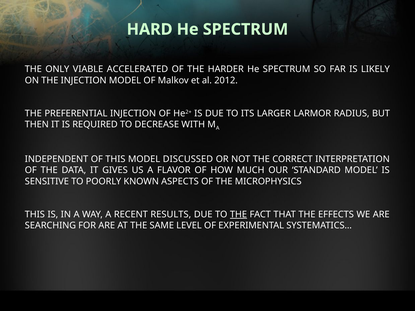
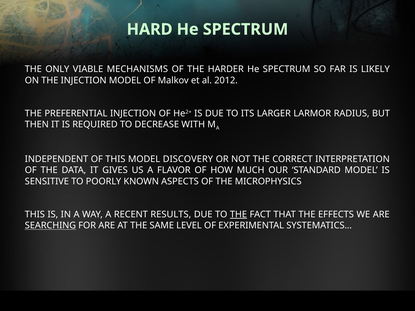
ACCELERATED: ACCELERATED -> MECHANISMS (137, 69)
DISCUSSED: DISCUSSED -> DISCOVERY (188, 159)
SEARCHING underline: none -> present (50, 226)
